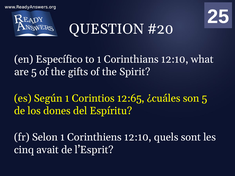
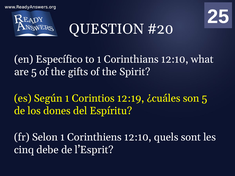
12:65: 12:65 -> 12:19 (131, 98)
avait: avait -> debe (48, 150)
